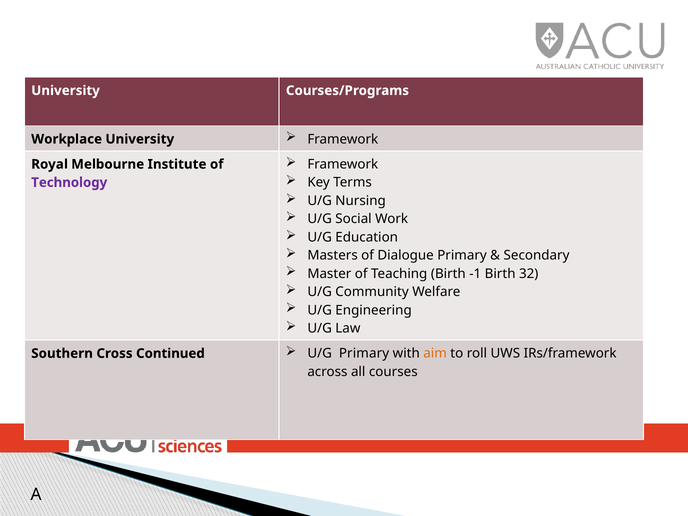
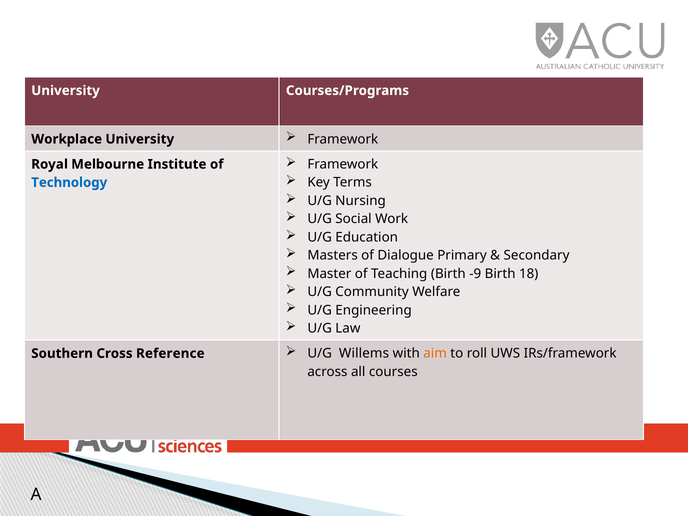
Technology colour: purple -> blue (69, 182)
-1: -1 -> -9 (475, 274)
32: 32 -> 18 (529, 274)
Continued: Continued -> Reference (170, 353)
U/G Primary: Primary -> Willems (364, 353)
